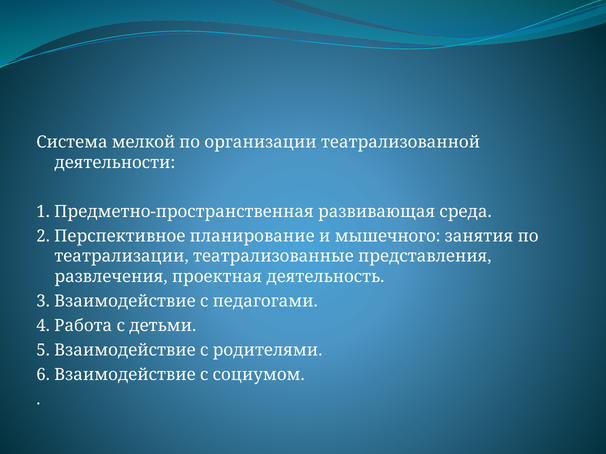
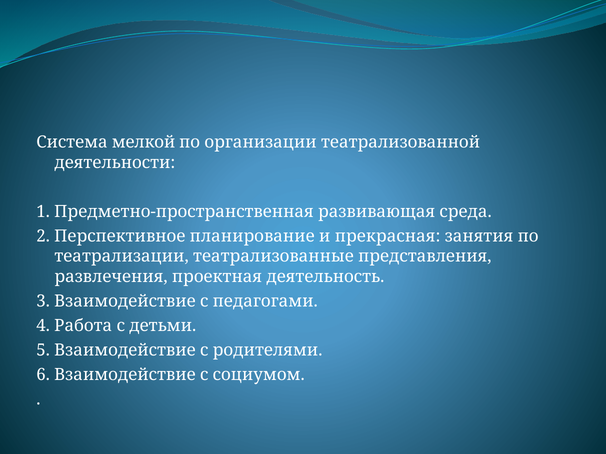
мышечного: мышечного -> прекрасная (388, 236)
